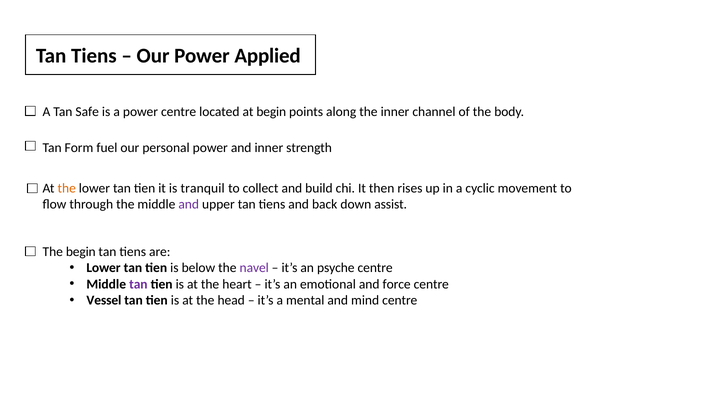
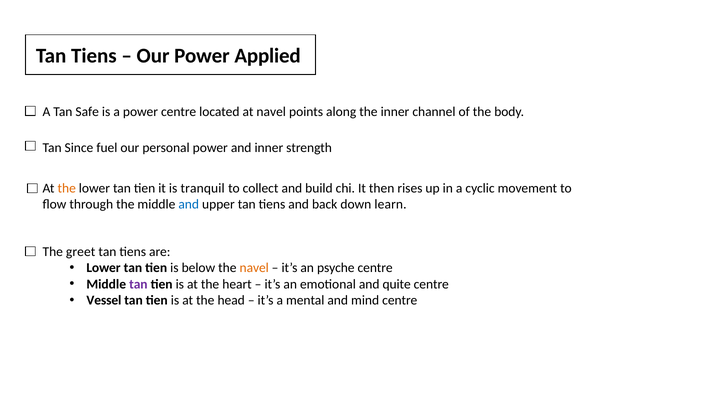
at begin: begin -> navel (271, 112)
Form: Form -> Since (79, 148)
and colour: purple -> blue (189, 204)
assist: assist -> learn (391, 204)
The begin: begin -> greet (81, 252)
navel colour: purple -> orange (254, 268)
force: force -> quite (397, 284)
